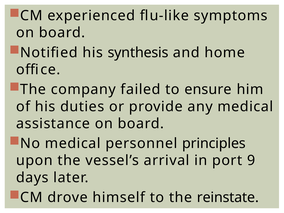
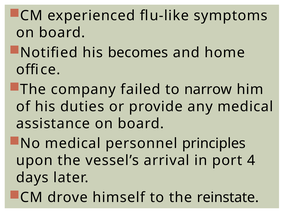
synthesis: synthesis -> becomes (138, 53)
ensure: ensure -> narrow (208, 90)
9: 9 -> 4 (251, 161)
